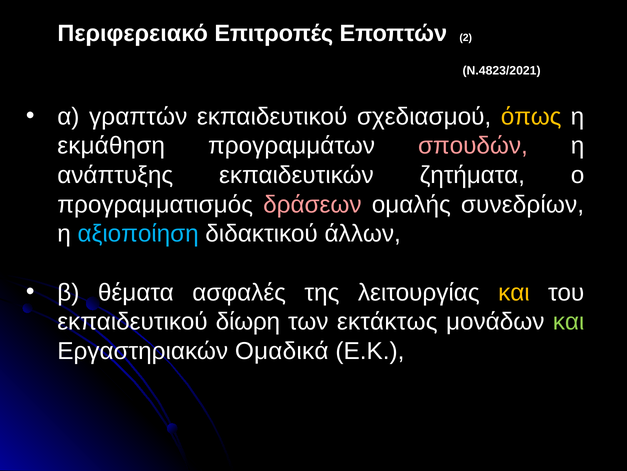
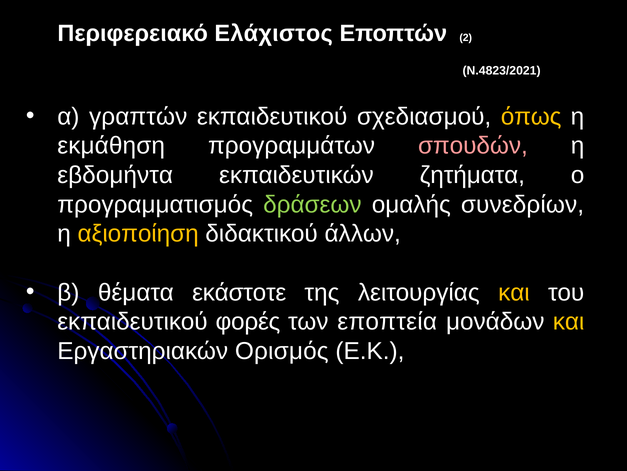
Επιτροπές: Επιτροπές -> Ελάχιστος (274, 34)
ανάπτυξης: ανάπτυξης -> εβδομήντα (115, 175)
δράσεων colour: pink -> light green (312, 204)
αξιοποίηση colour: light blue -> yellow (138, 233)
ασφαλές: ασφαλές -> εκάστοτε (239, 292)
δίωρη: δίωρη -> φορές (248, 321)
εκτάκτως: εκτάκτως -> εποπτεία (387, 321)
και colour: light green -> yellow (569, 321)
Ομαδικά: Ομαδικά -> Ορισμός (282, 351)
